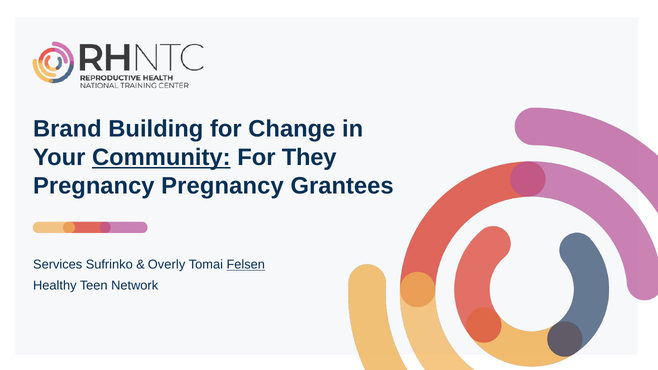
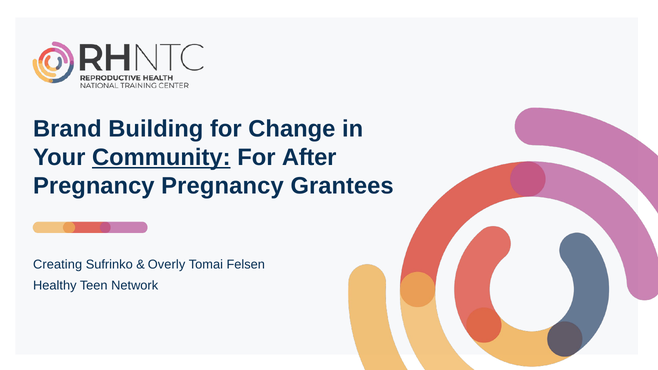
They: They -> After (309, 158)
Services: Services -> Creating (58, 265)
Felsen underline: present -> none (246, 265)
